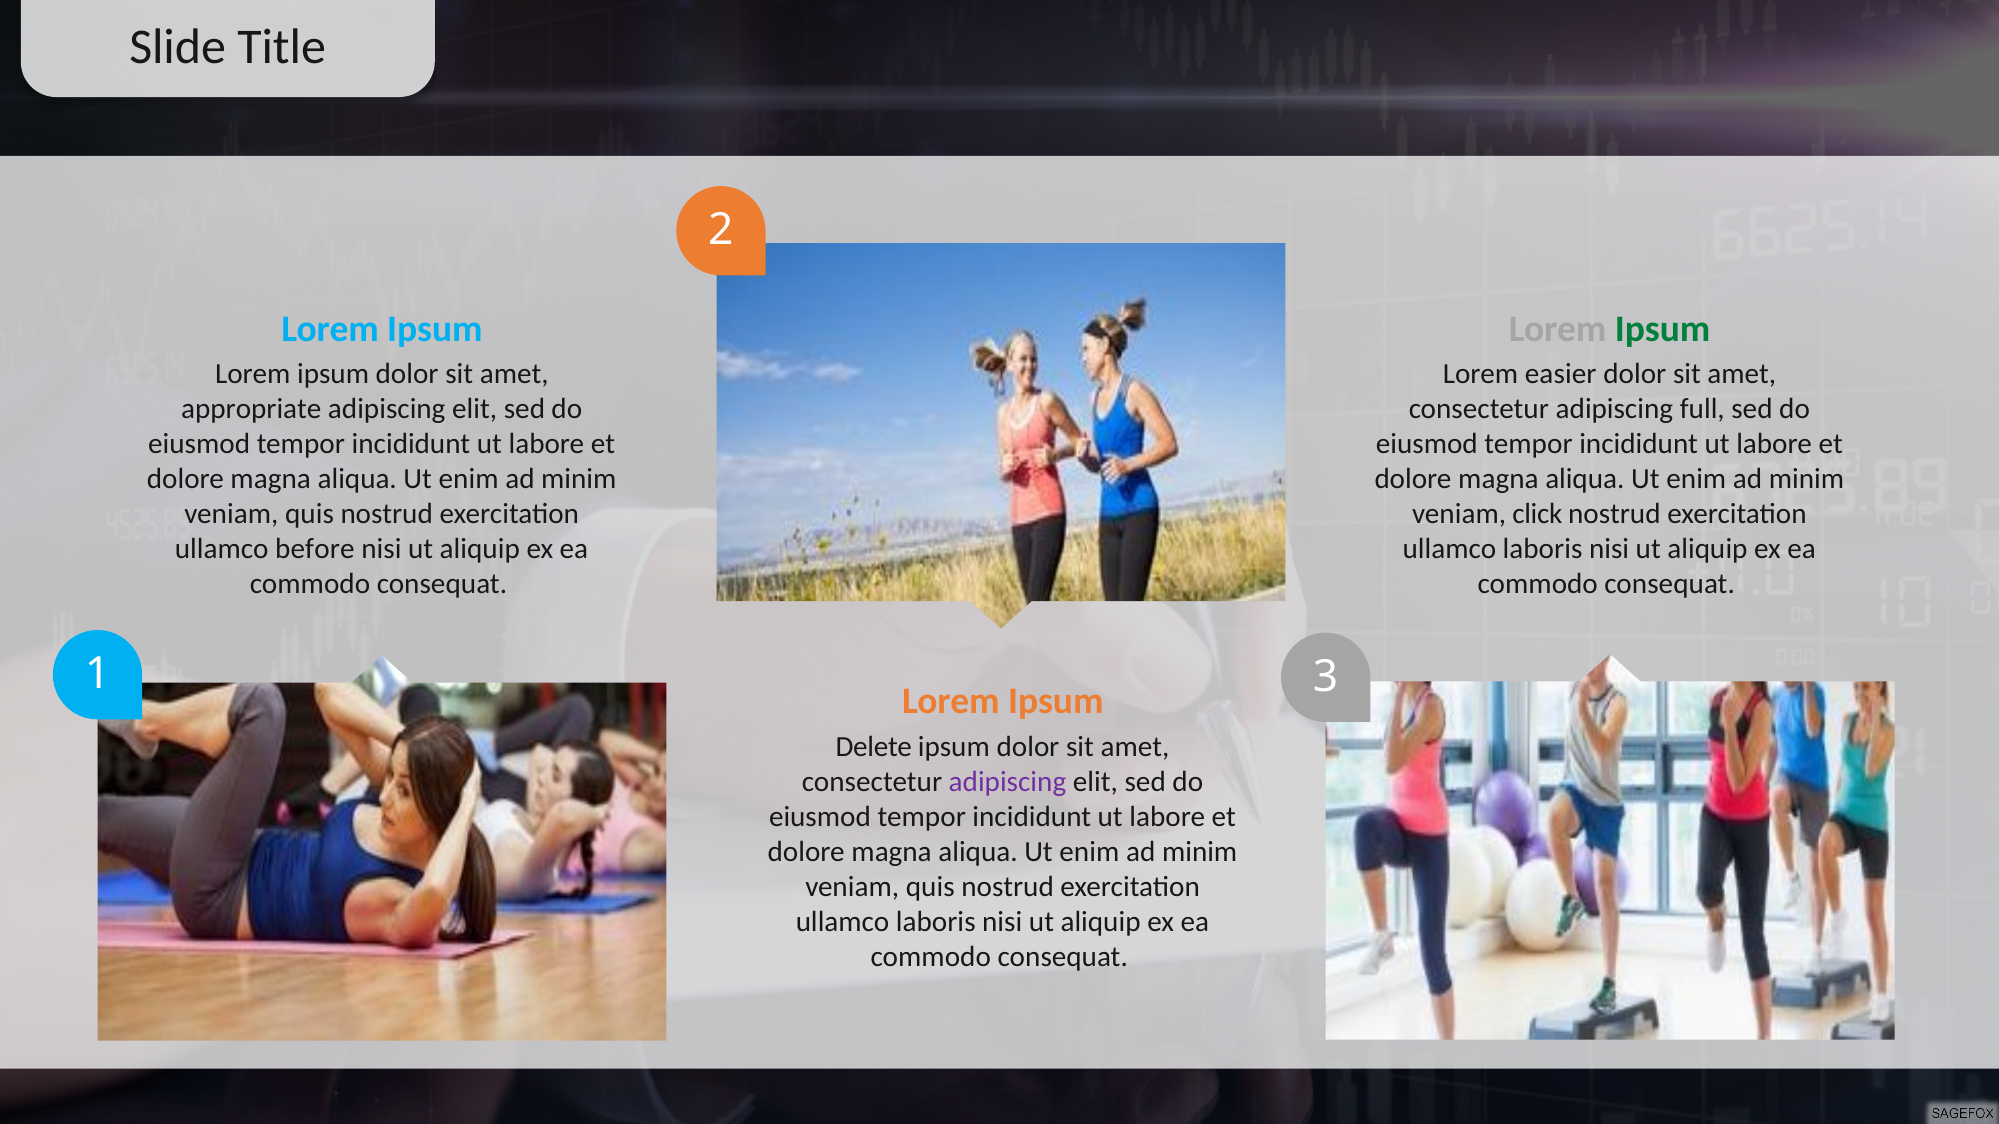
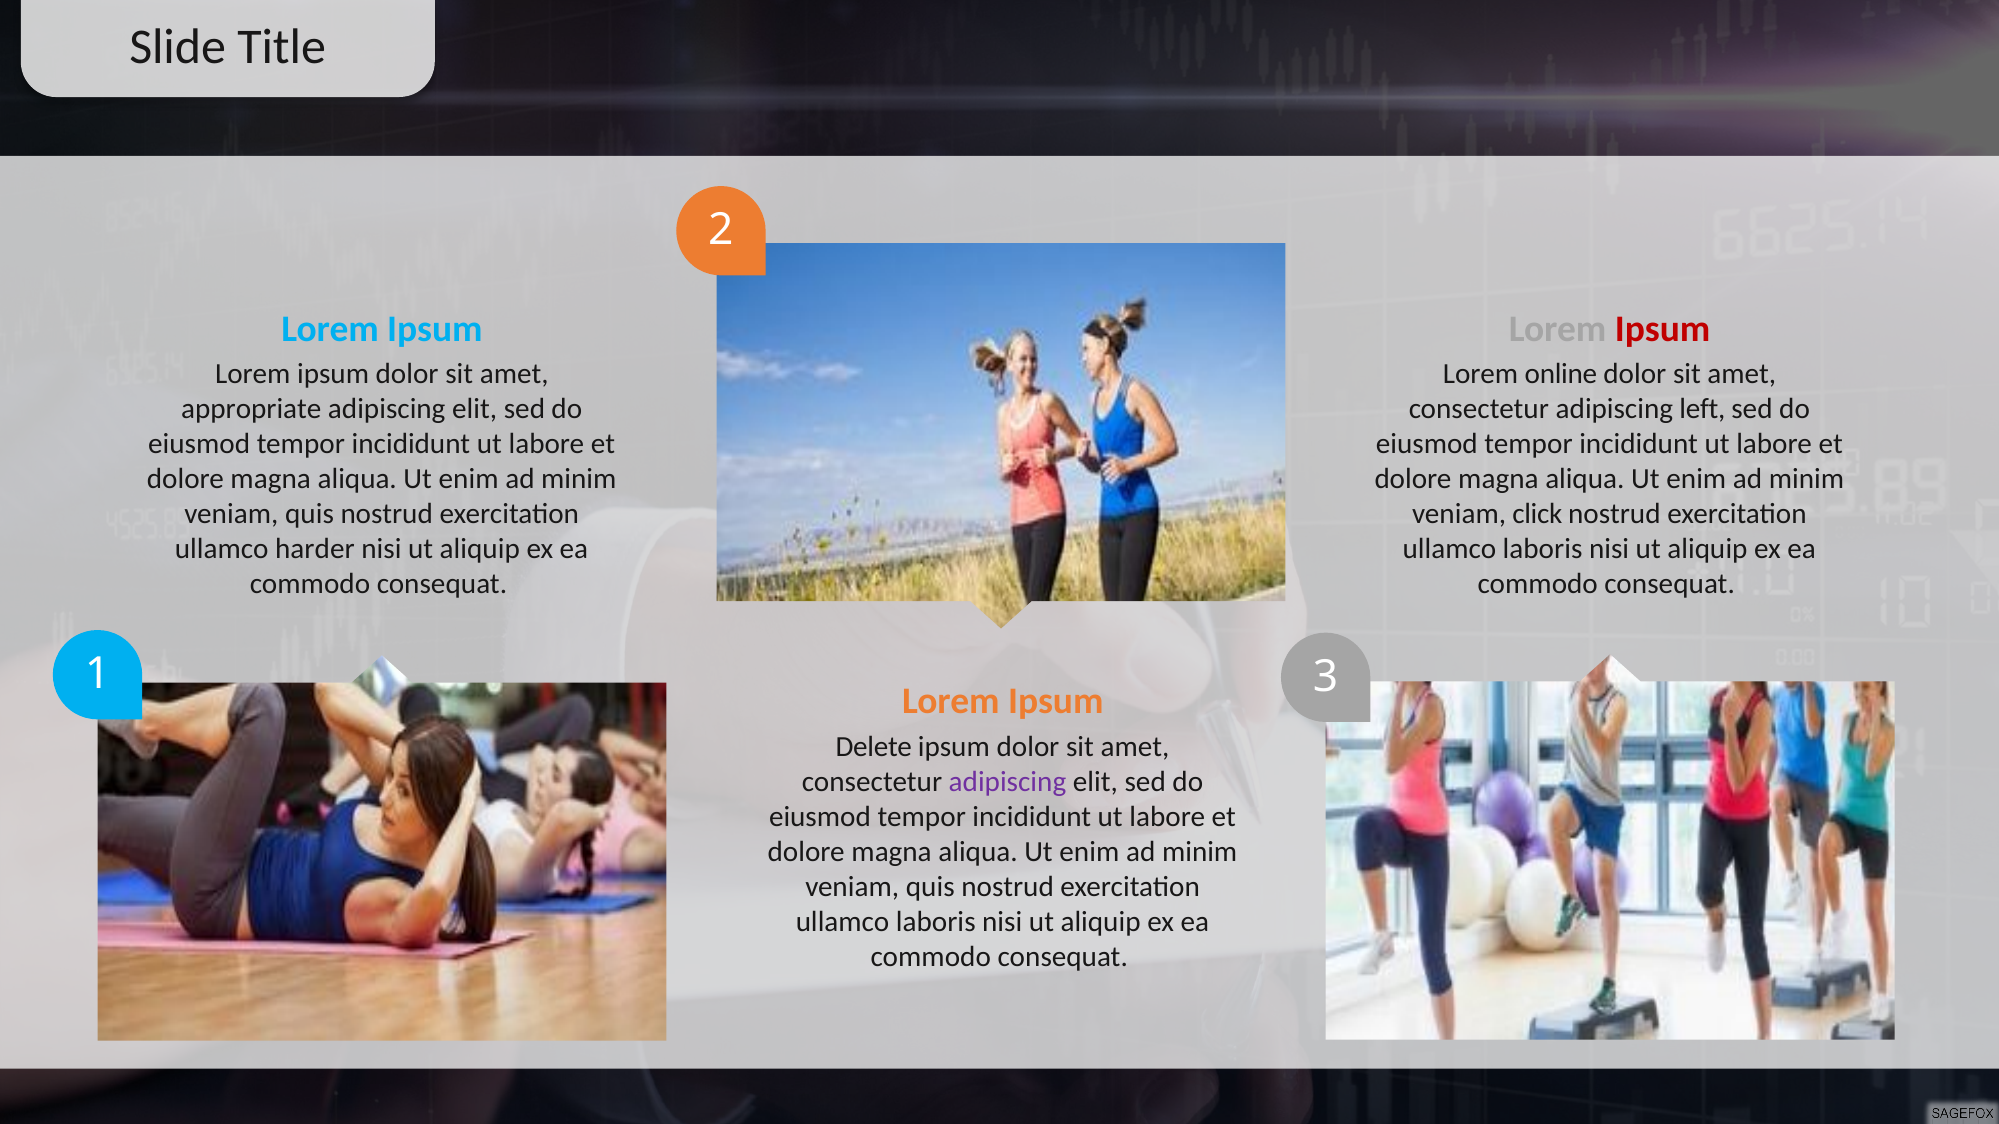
Ipsum colour: green -> red (1663, 329)
easier: easier -> online (1561, 374)
full: full -> left (1702, 409)
before: before -> harder (315, 549)
